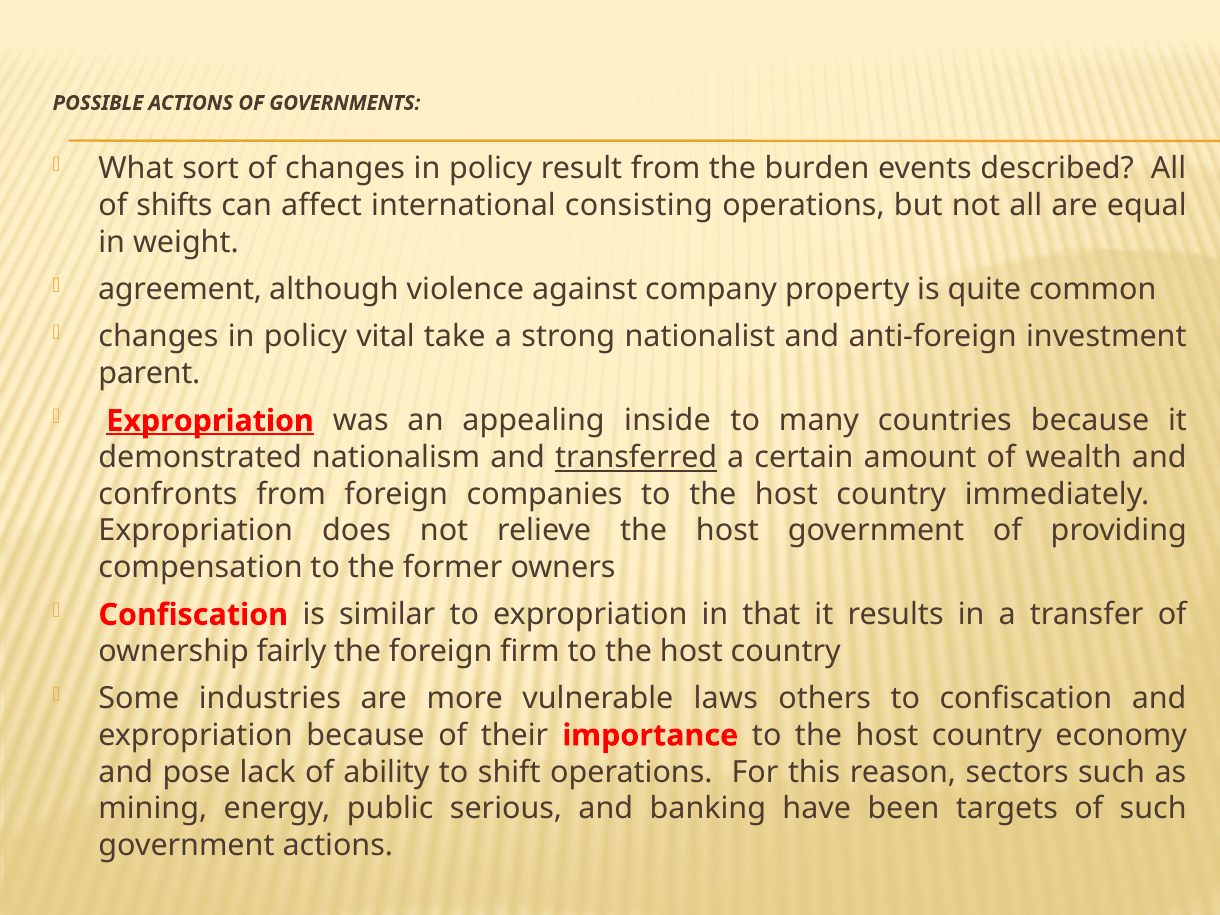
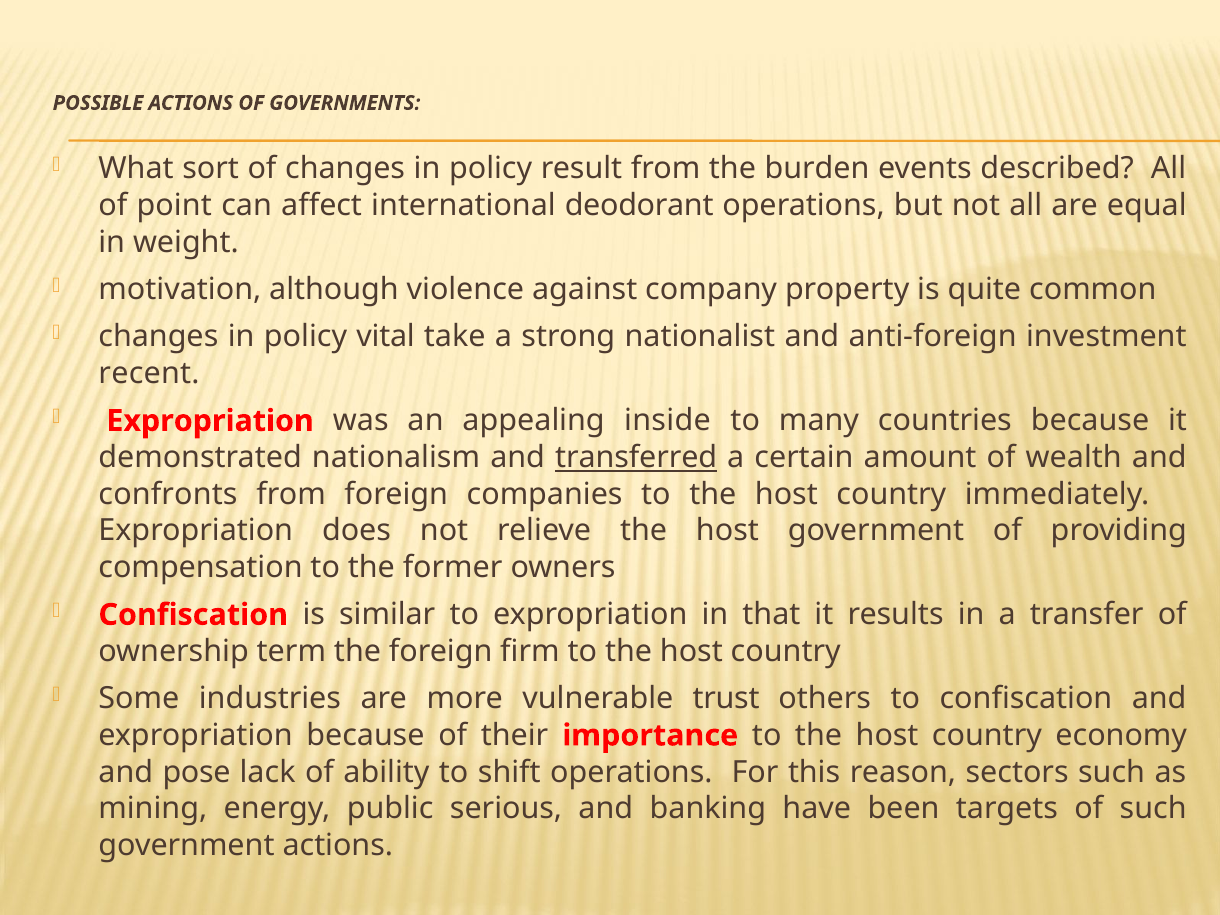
shifts: shifts -> point (174, 205)
consisting: consisting -> deodorant (639, 205)
agreement: agreement -> motivation (180, 289)
parent: parent -> recent (149, 373)
Expropriation underline: present -> none (210, 421)
fairly: fairly -> term (291, 651)
laws: laws -> trust (726, 699)
